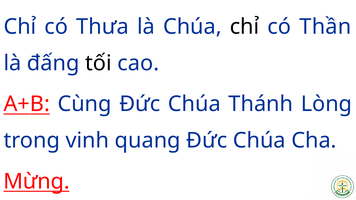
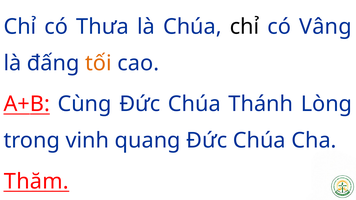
Thần: Thần -> Vâng (325, 27)
tối colour: black -> orange (98, 63)
Mừng: Mừng -> Thăm (36, 182)
